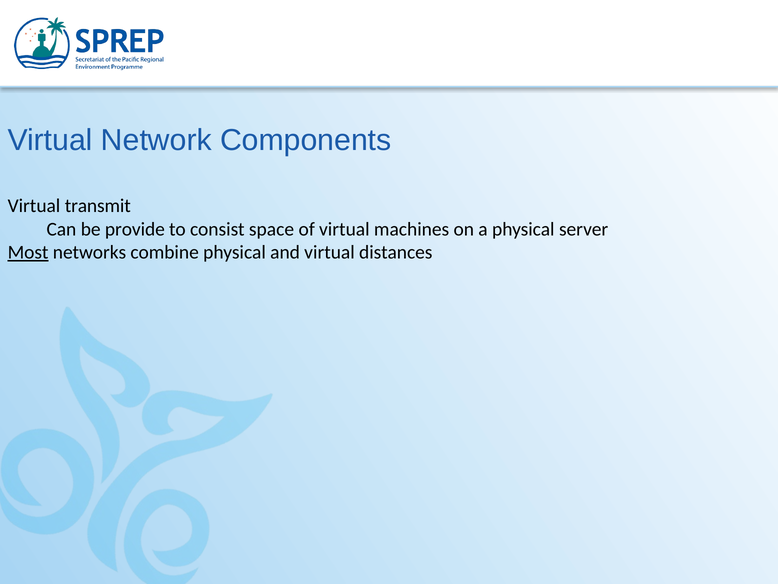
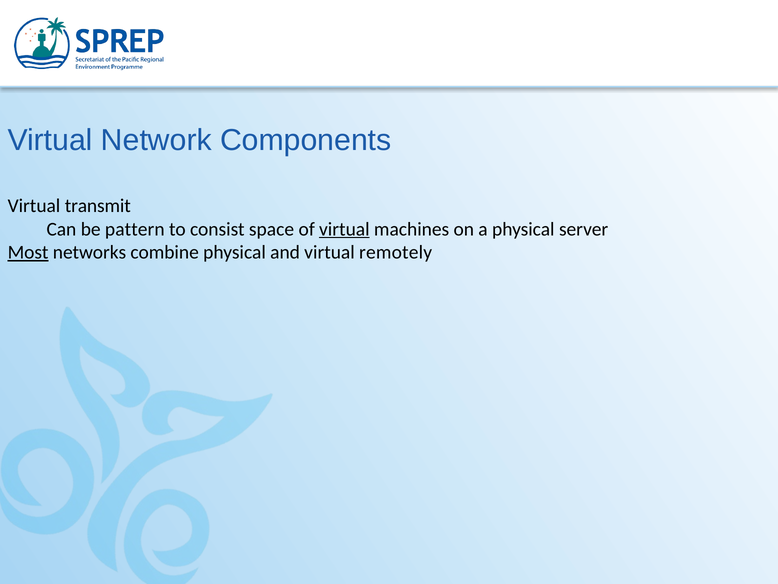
provide: provide -> pattern (135, 229)
virtual underline: none -> present (344, 229)
distances: distances -> remotely (396, 252)
